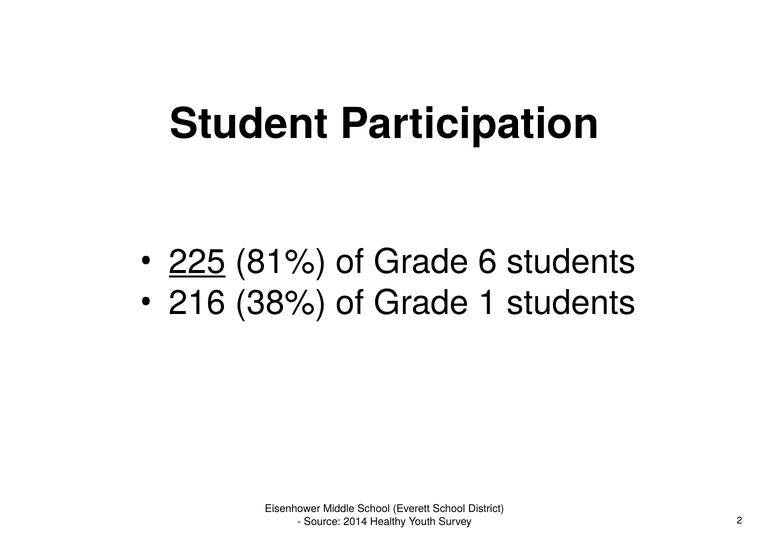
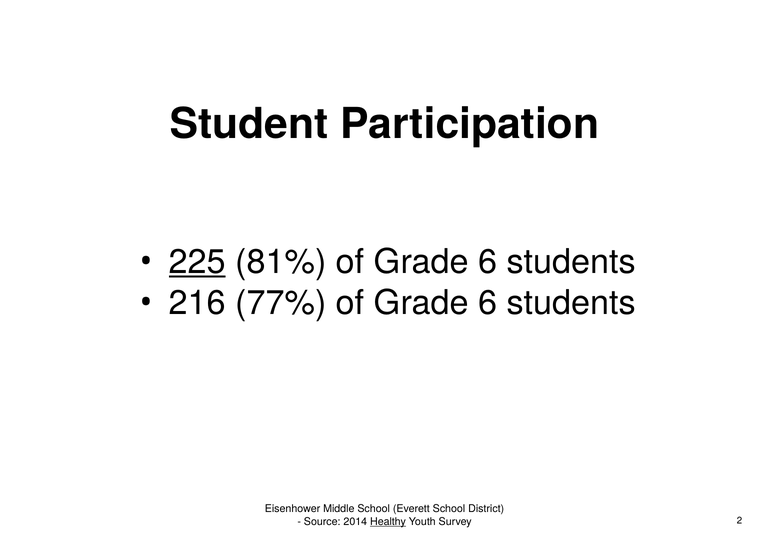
38%: 38% -> 77% (281, 303)
1: 1 -> 6 (488, 303)
Healthy underline: none -> present (388, 522)
